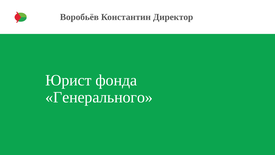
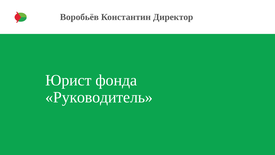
Генерального: Генерального -> Руководитель (99, 97)
